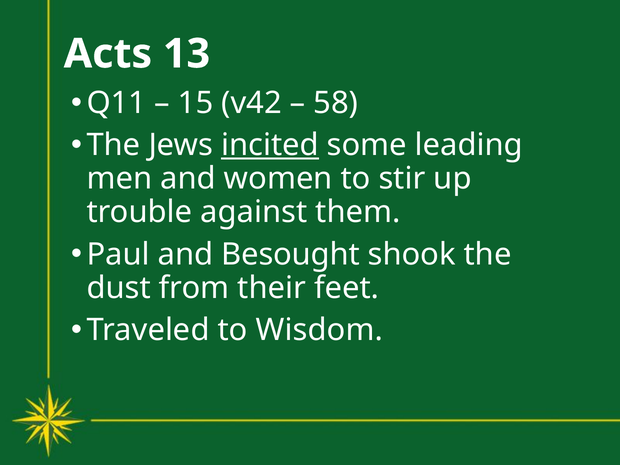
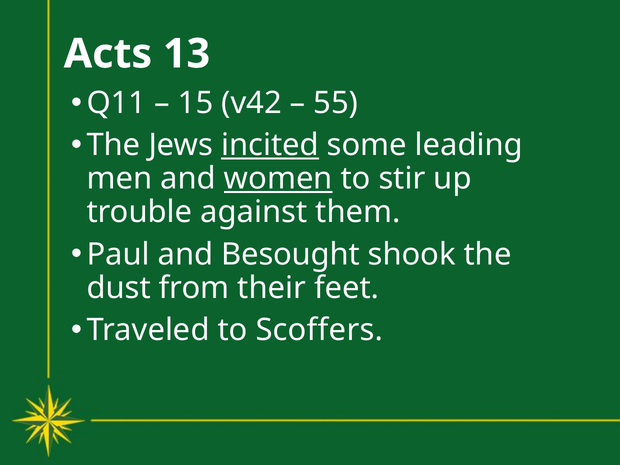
58: 58 -> 55 (336, 103)
women underline: none -> present (278, 179)
Wisdom: Wisdom -> Scoffers (319, 330)
